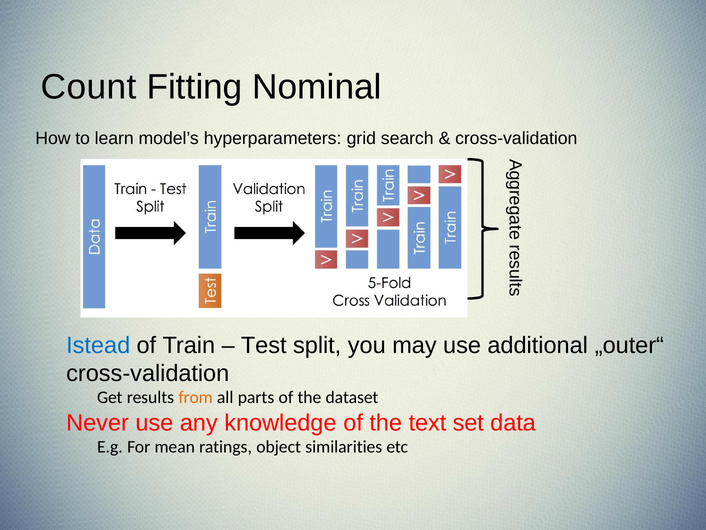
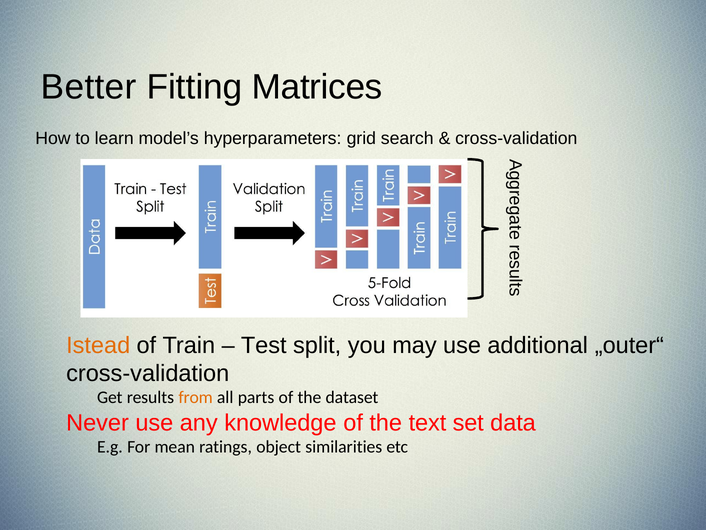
Count: Count -> Better (89, 87)
Nominal: Nominal -> Matrices (317, 87)
Istead colour: blue -> orange (98, 345)
